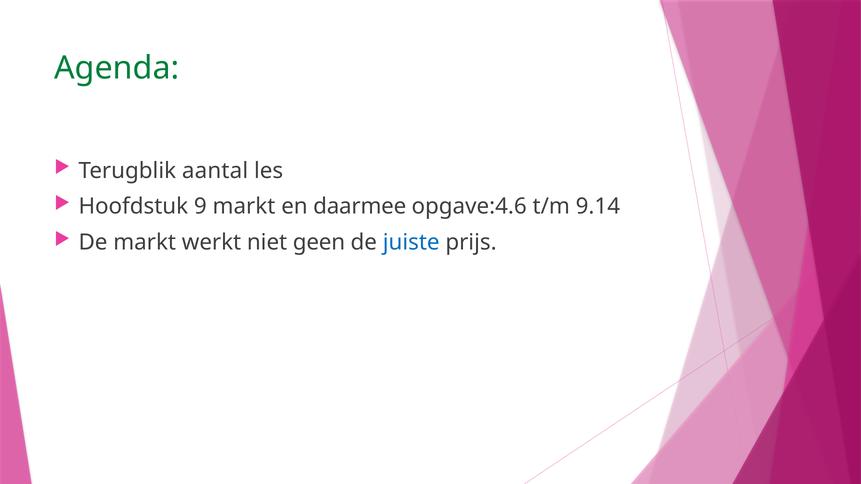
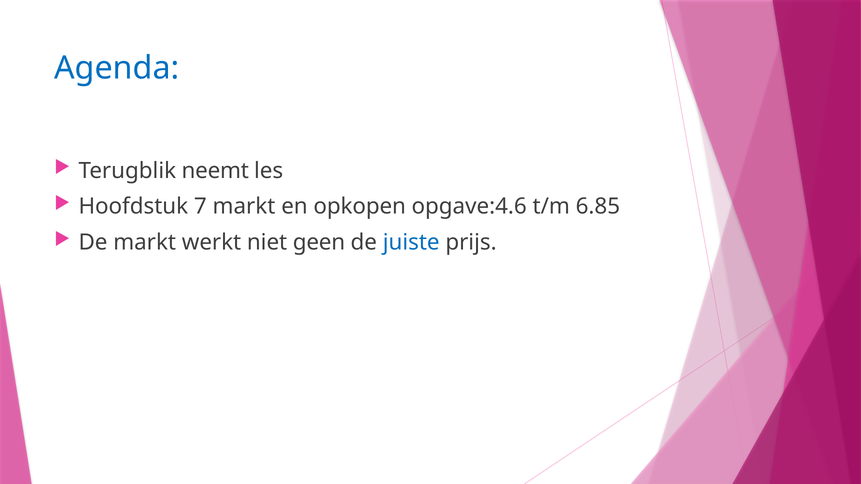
Agenda colour: green -> blue (117, 68)
aantal: aantal -> neemt (215, 171)
9: 9 -> 7 (200, 207)
daarmee: daarmee -> opkopen (360, 207)
9.14: 9.14 -> 6.85 (598, 207)
